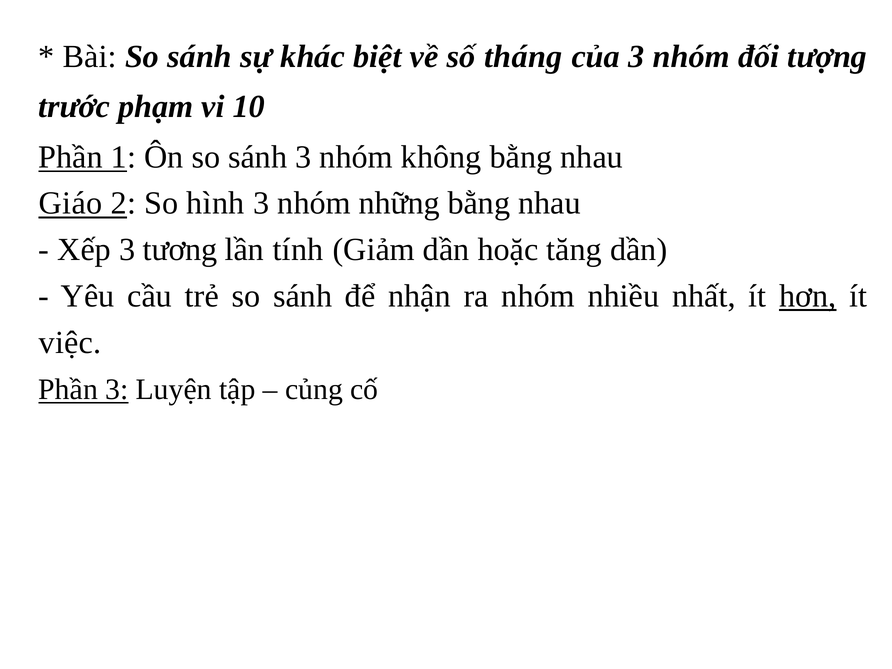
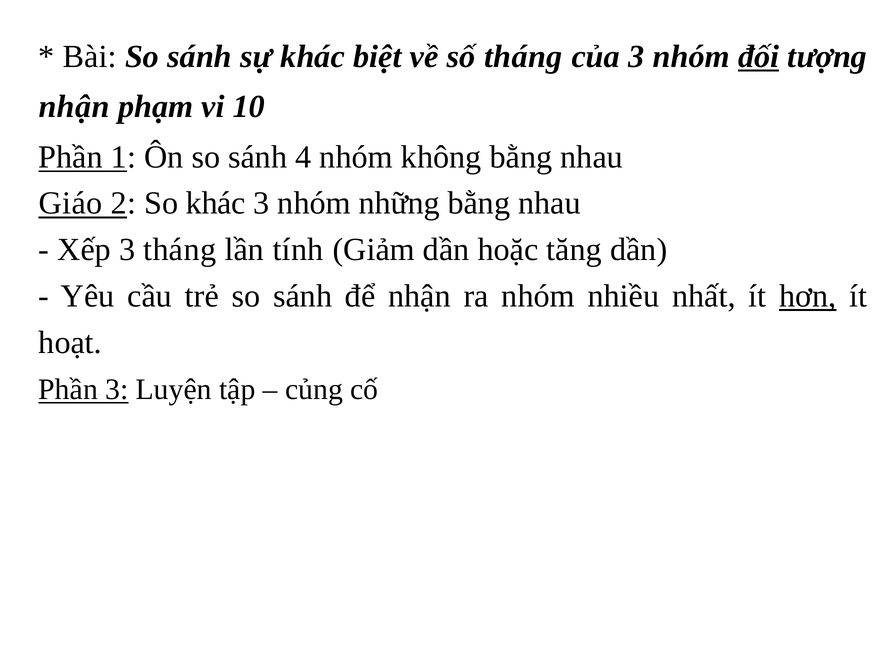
đối underline: none -> present (759, 57)
trước: trước -> nhận (74, 107)
sánh 3: 3 -> 4 (303, 157)
So hình: hình -> khác (216, 203)
3 tương: tương -> tháng (180, 250)
việc: việc -> hoạt (70, 342)
